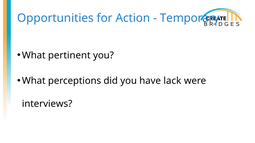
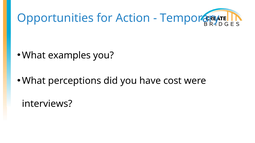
pertinent: pertinent -> examples (69, 55)
lack: lack -> cost (172, 81)
